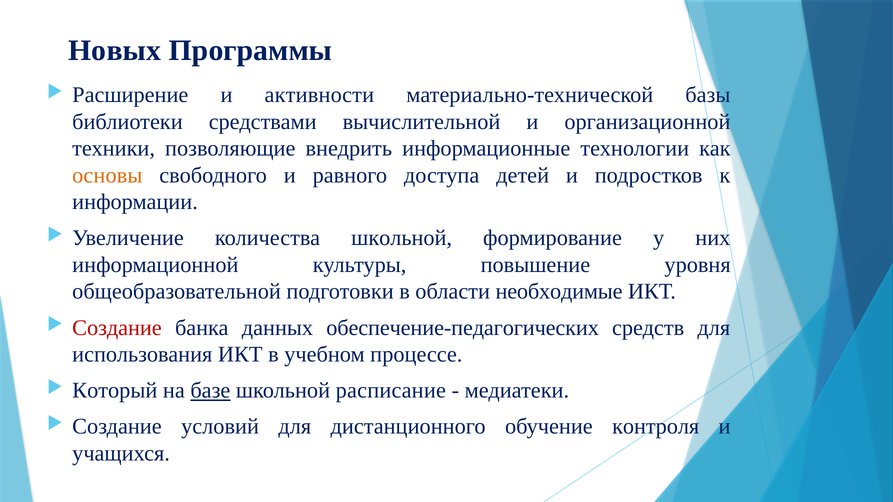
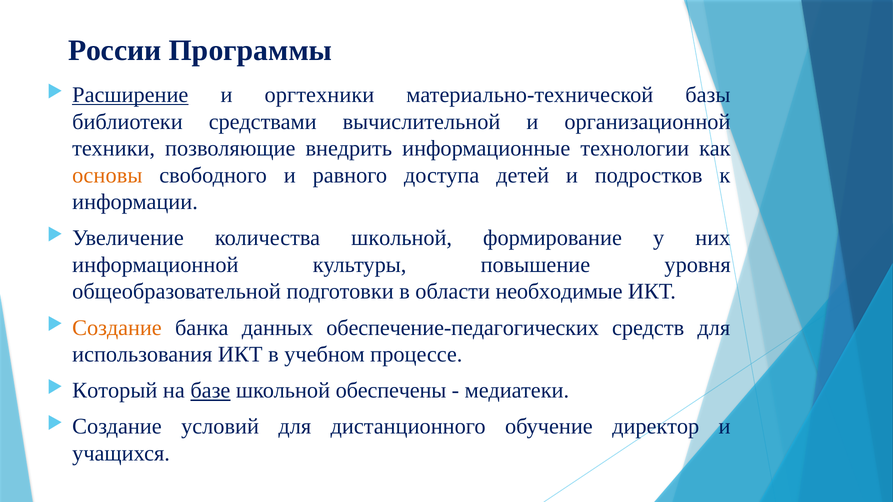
Новых: Новых -> России (115, 51)
Расширение underline: none -> present (130, 95)
активности: активности -> оргтехники (319, 95)
Создание colour: red -> orange (117, 328)
расписание: расписание -> обеспечены (391, 391)
контроля: контроля -> директор (656, 427)
